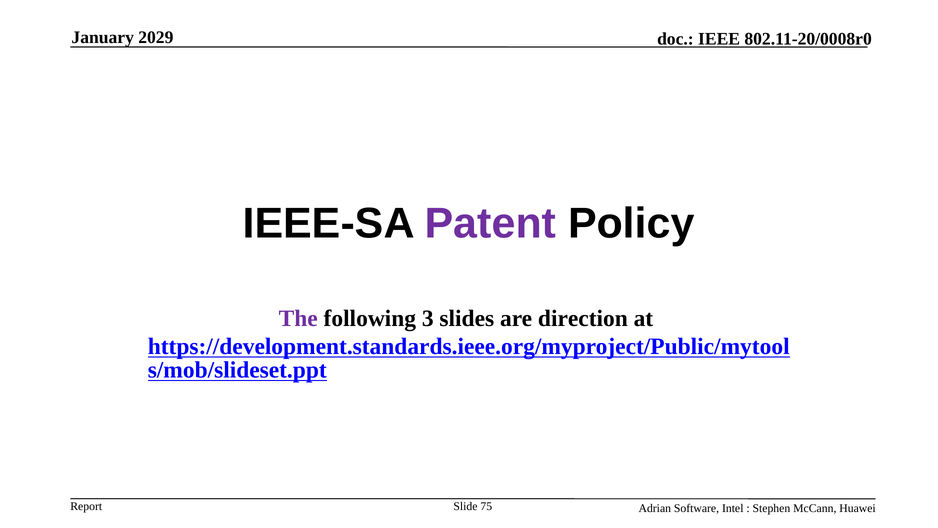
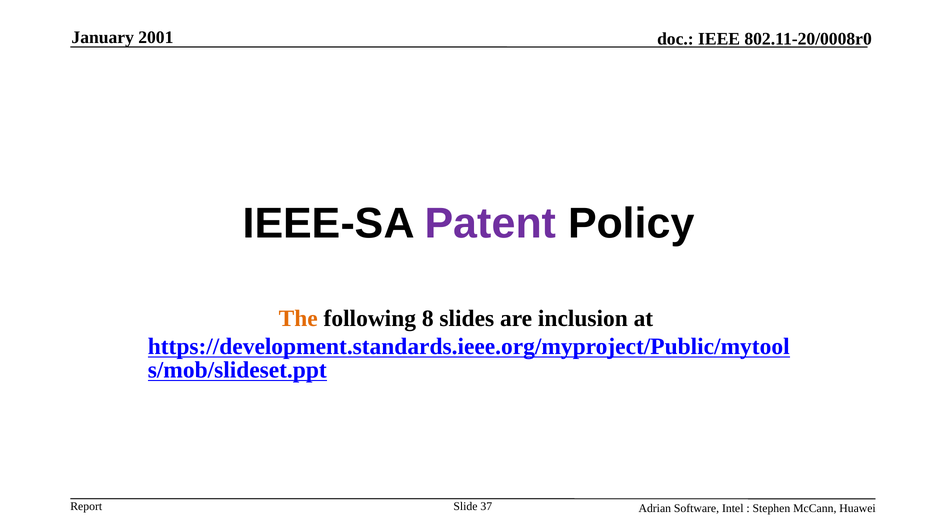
2029: 2029 -> 2001 (156, 37)
The colour: purple -> orange (298, 318)
3: 3 -> 8 (428, 318)
direction: direction -> inclusion (583, 318)
75: 75 -> 37 (486, 506)
